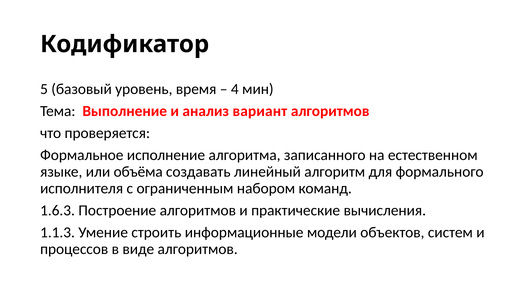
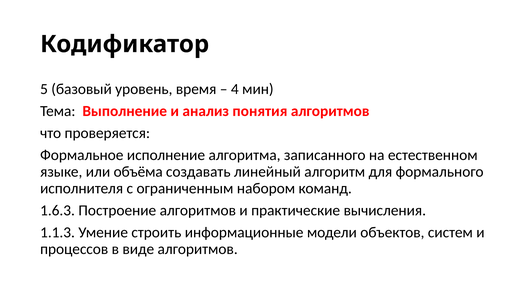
вариант: вариант -> понятия (260, 111)
